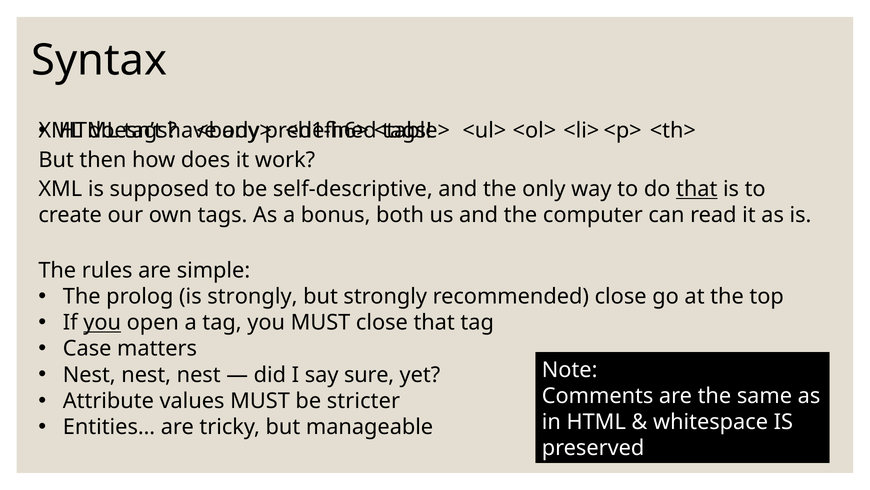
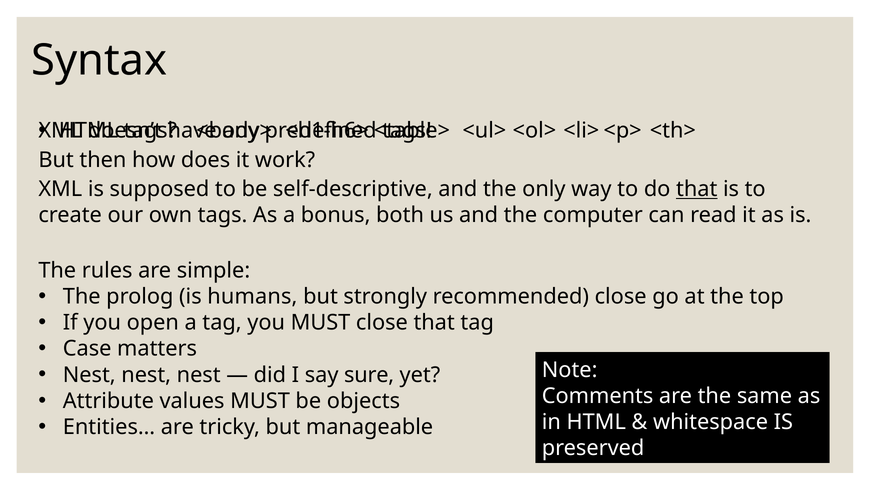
is strongly: strongly -> humans (252, 296)
you underline: present -> none (102, 322)
stricter: stricter -> objects (363, 401)
